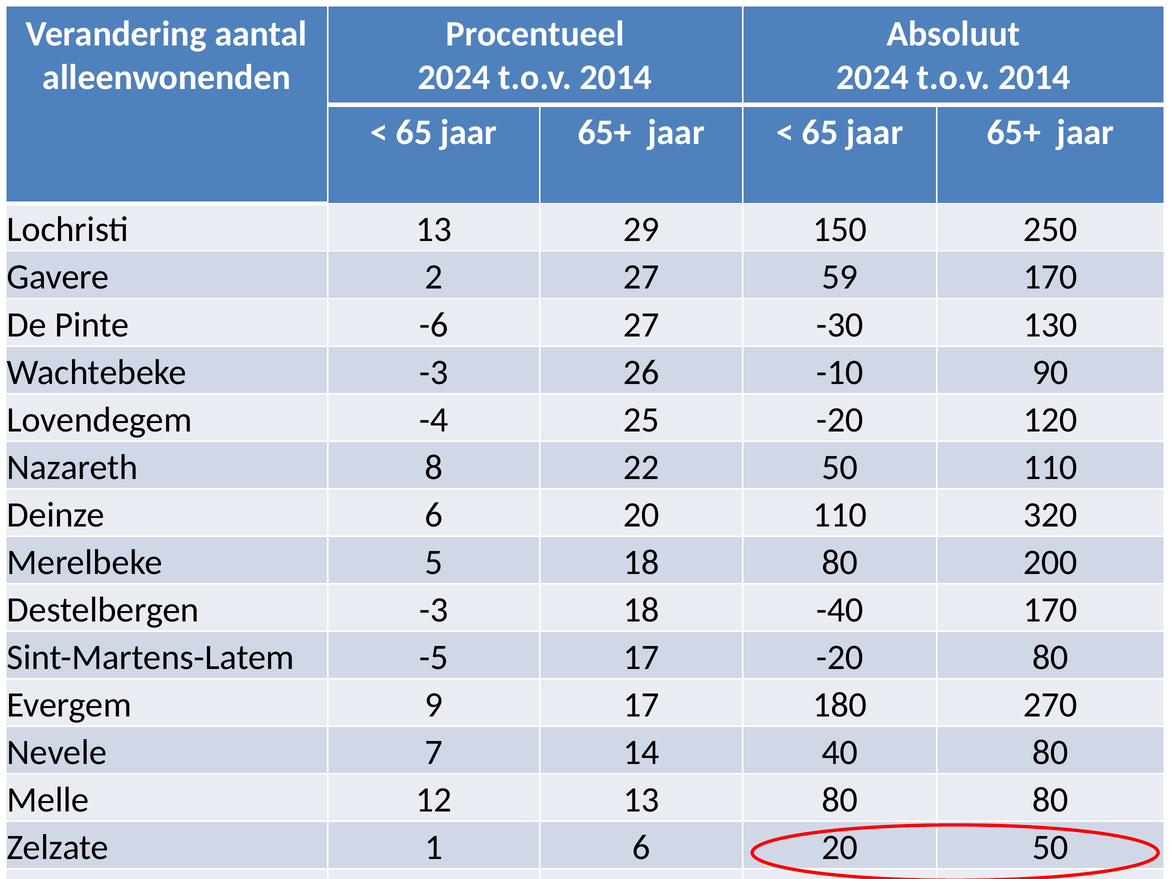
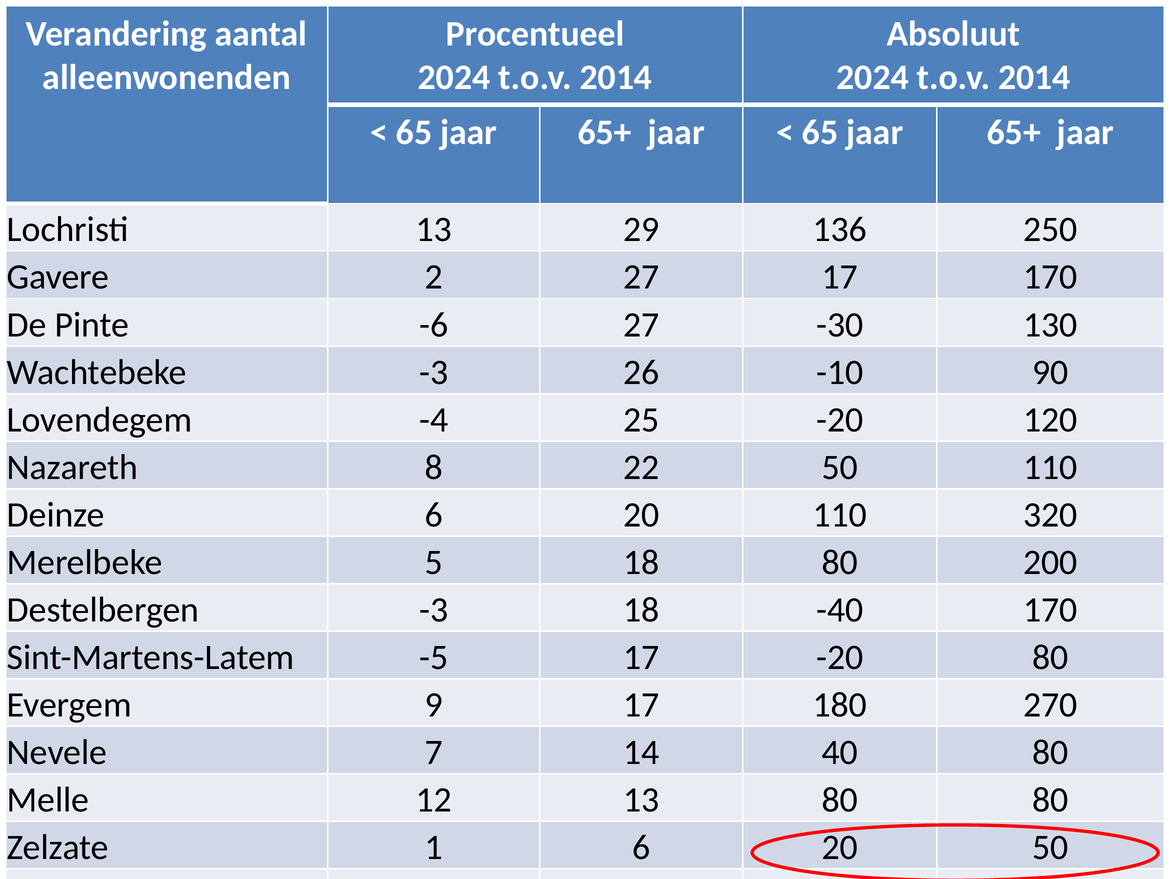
150: 150 -> 136 (840, 230)
27 59: 59 -> 17 (840, 277)
